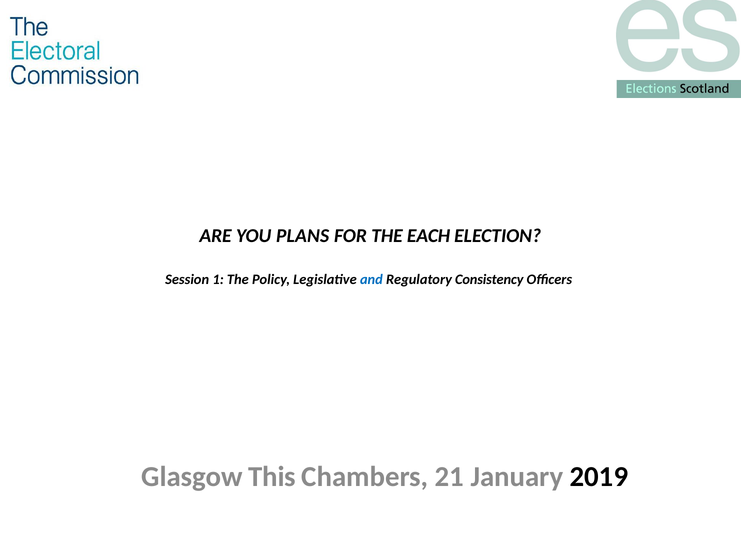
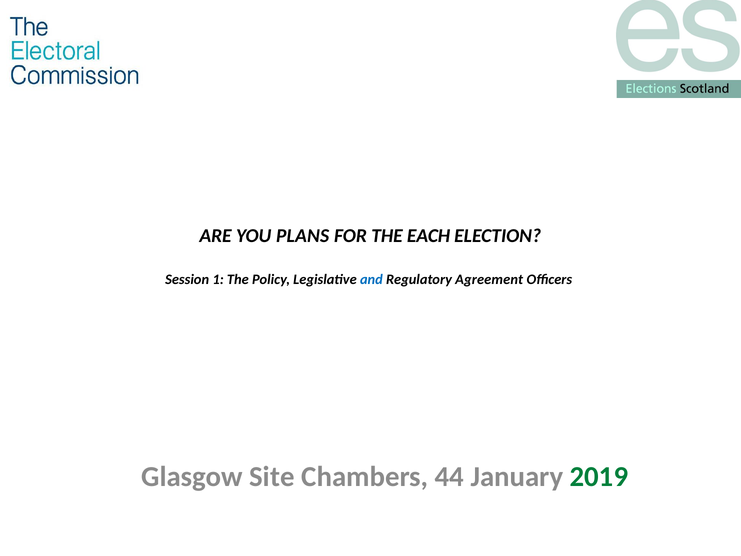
Consistency: Consistency -> Agreement (489, 279)
This: This -> Site (272, 477)
21: 21 -> 44 (449, 477)
2019 colour: black -> green (599, 477)
